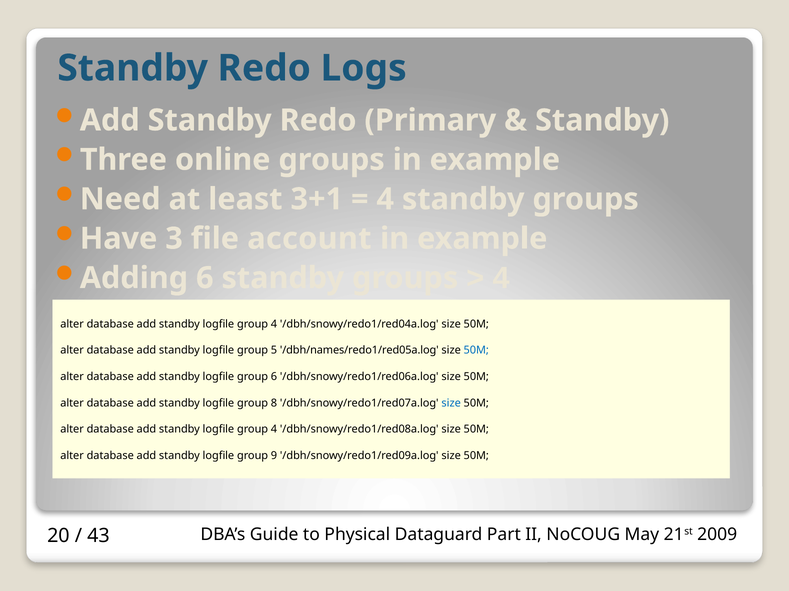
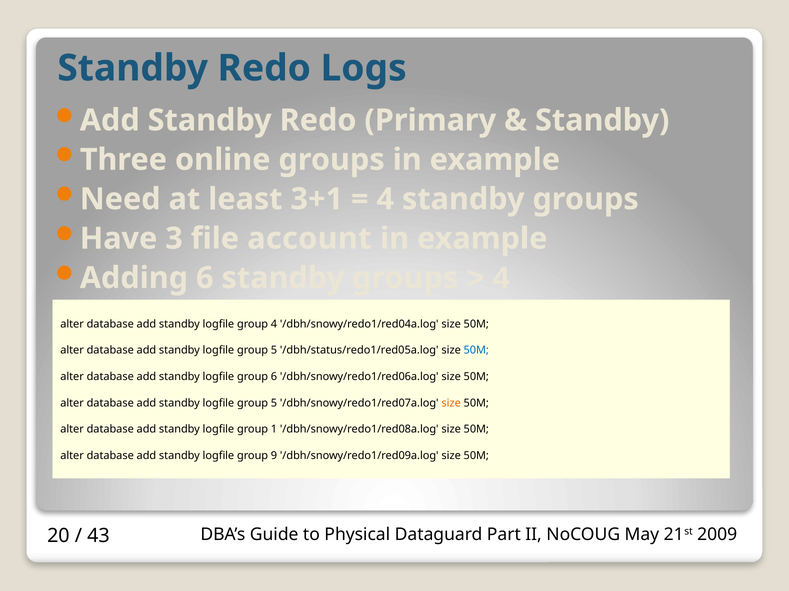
/dbh/names/redo1/red05a.log: /dbh/names/redo1/red05a.log -> /dbh/status/redo1/red05a.log (359, 351)
8: 8 -> 5 (274, 403)
size colour: blue -> orange (451, 403)
4: 4 -> 1 (274, 430)
